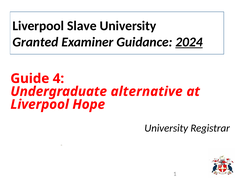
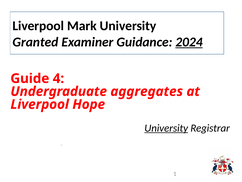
Slave: Slave -> Mark (82, 26)
alternative: alternative -> aggregates (147, 91)
University underline: none -> present (166, 128)
